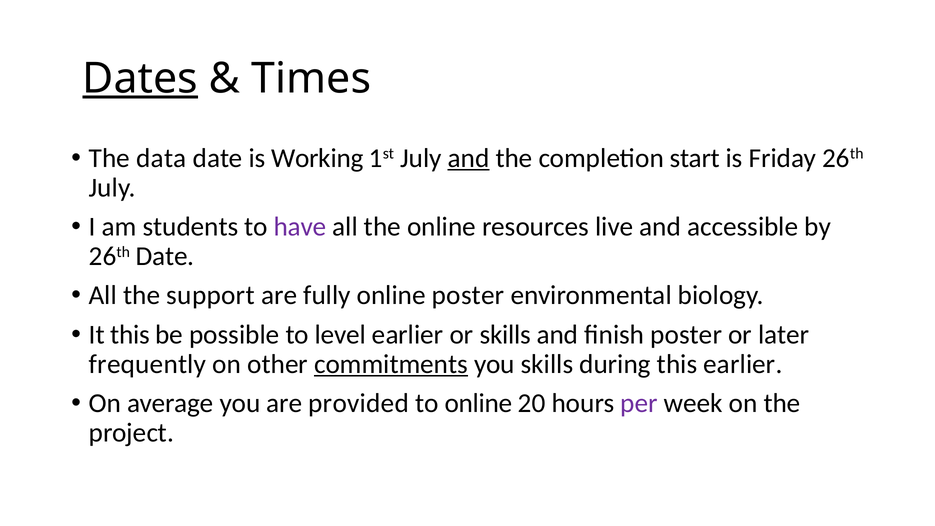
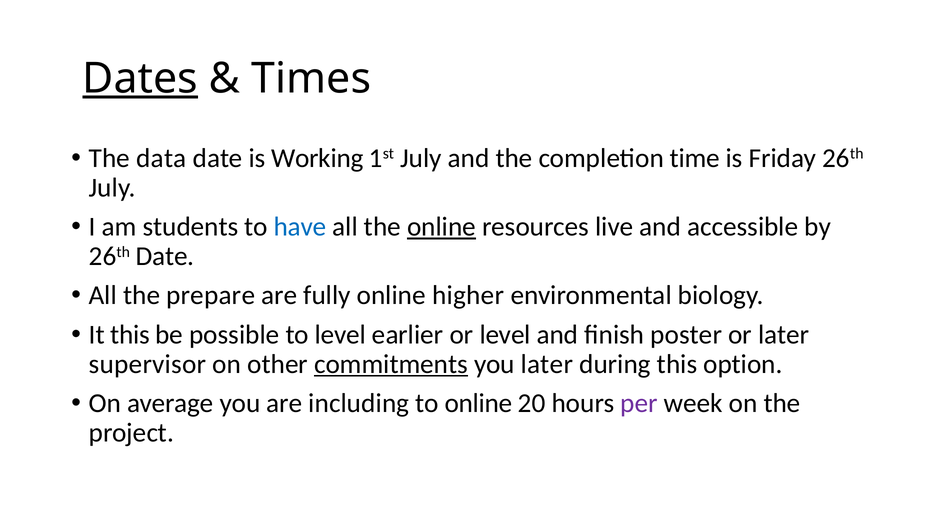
and underline: present -> none (469, 158)
start: start -> time (695, 158)
have colour: purple -> blue (300, 227)
online underline: none -> present (442, 227)
support: support -> prepare (211, 295)
online poster: poster -> higher (468, 295)
or skills: skills -> level (505, 335)
frequently: frequently -> supervisor (147, 364)
you skills: skills -> later (547, 364)
this earlier: earlier -> option (743, 364)
provided: provided -> including (359, 403)
